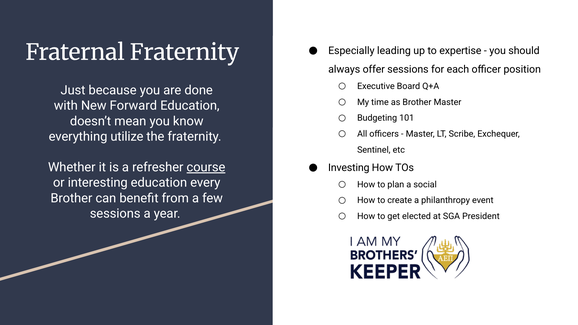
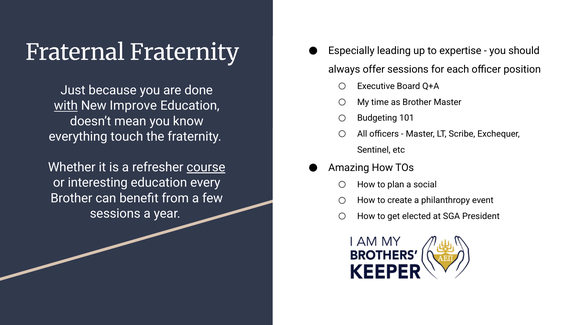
with underline: none -> present (66, 106)
Forward: Forward -> Improve (133, 106)
utilize: utilize -> touch (127, 137)
Investing: Investing -> Amazing (349, 168)
